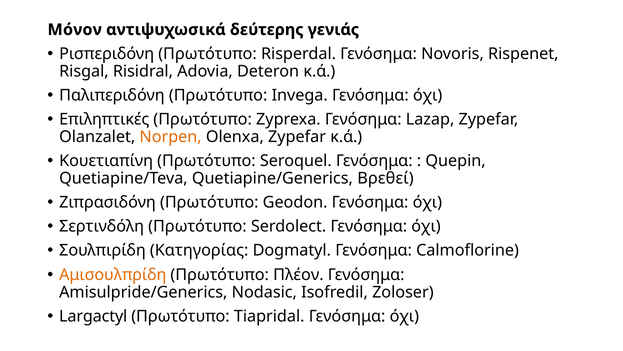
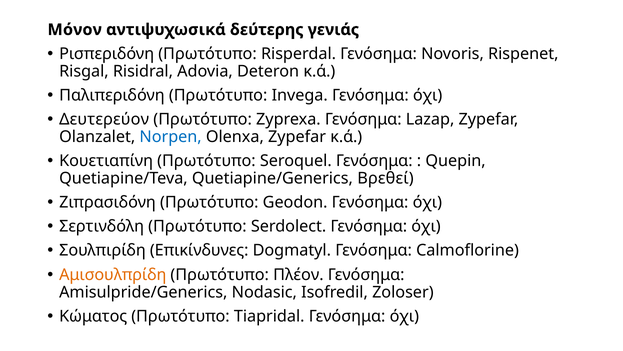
Επιληπτικές: Επιληπτικές -> Δευτερεύον (104, 119)
Norpen colour: orange -> blue (171, 137)
Κατηγορίας: Κατηγορίας -> Επικίνδυνες (199, 250)
Largactyl: Largactyl -> Κώματος (93, 316)
